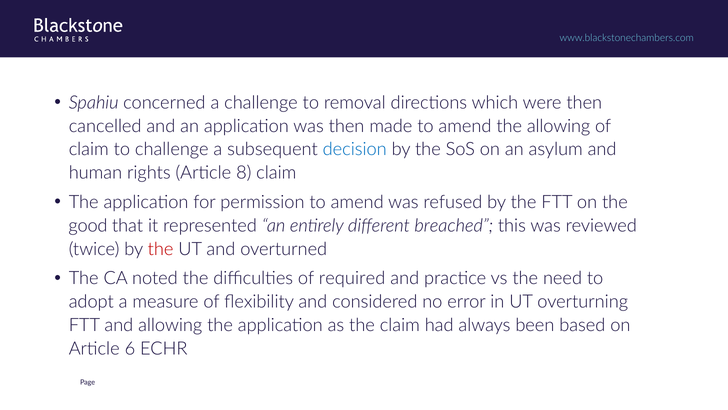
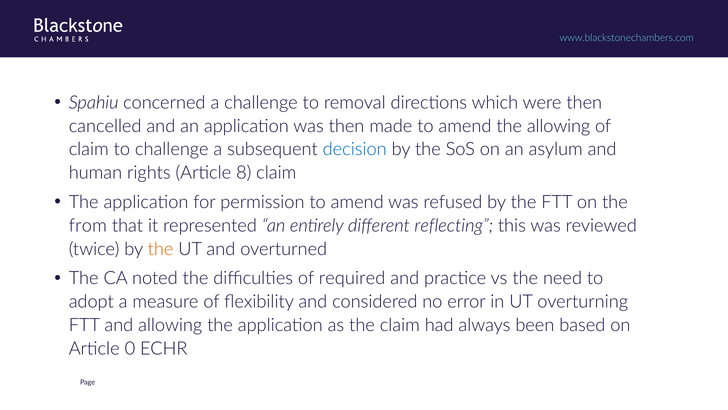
good: good -> from (88, 225)
breached: breached -> reflecting (454, 225)
the colour: red -> orange (161, 249)
6: 6 -> 0 (130, 348)
